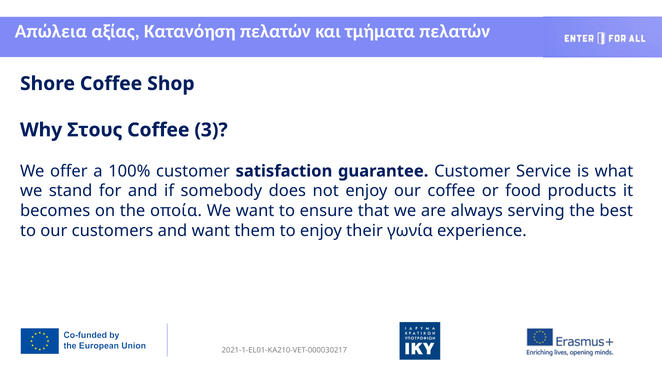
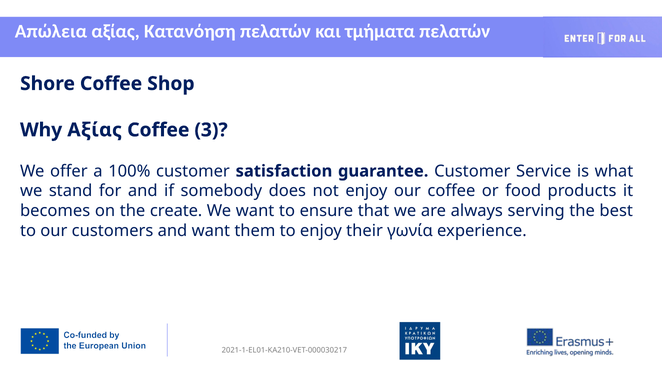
Why Στους: Στους -> Αξίας (95, 130)
οποία: οποία -> create (176, 211)
